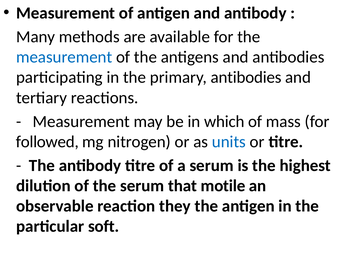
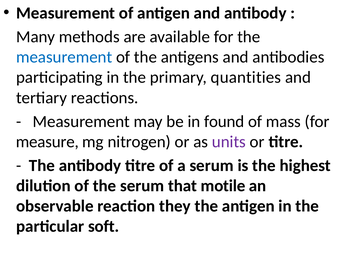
primary antibodies: antibodies -> quantities (246, 77)
which: which -> found (224, 122)
followed: followed -> measure (47, 142)
units colour: blue -> purple (229, 142)
